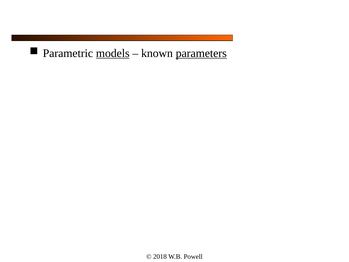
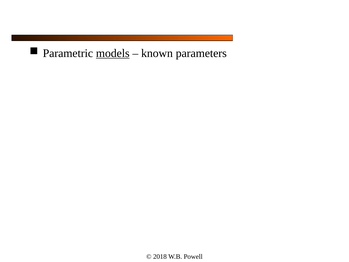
parameters underline: present -> none (201, 53)
